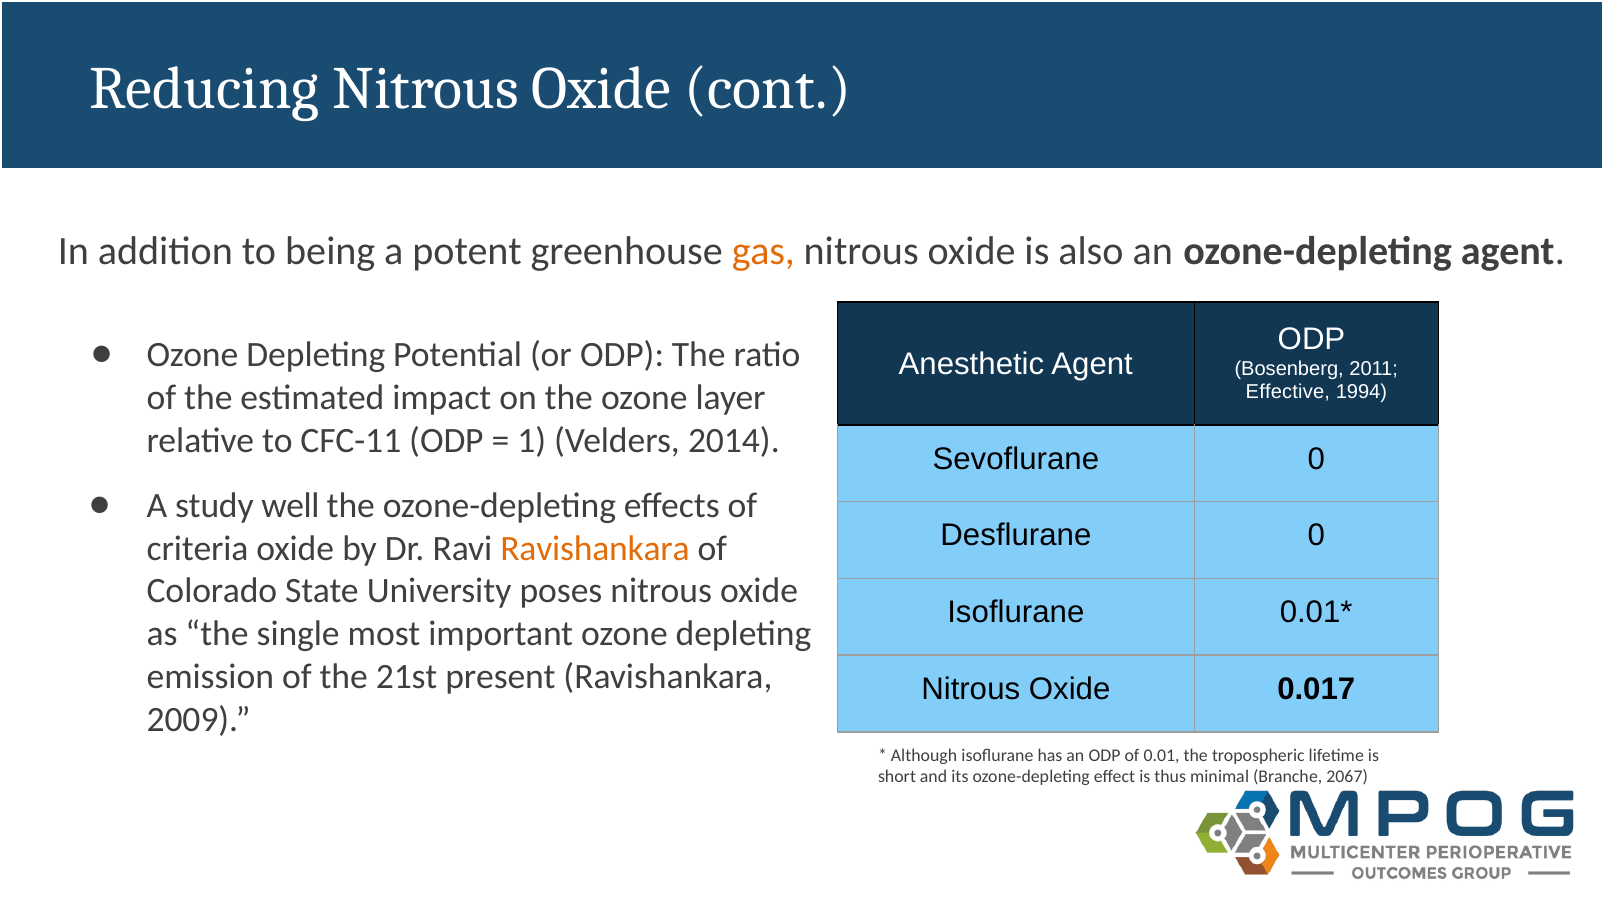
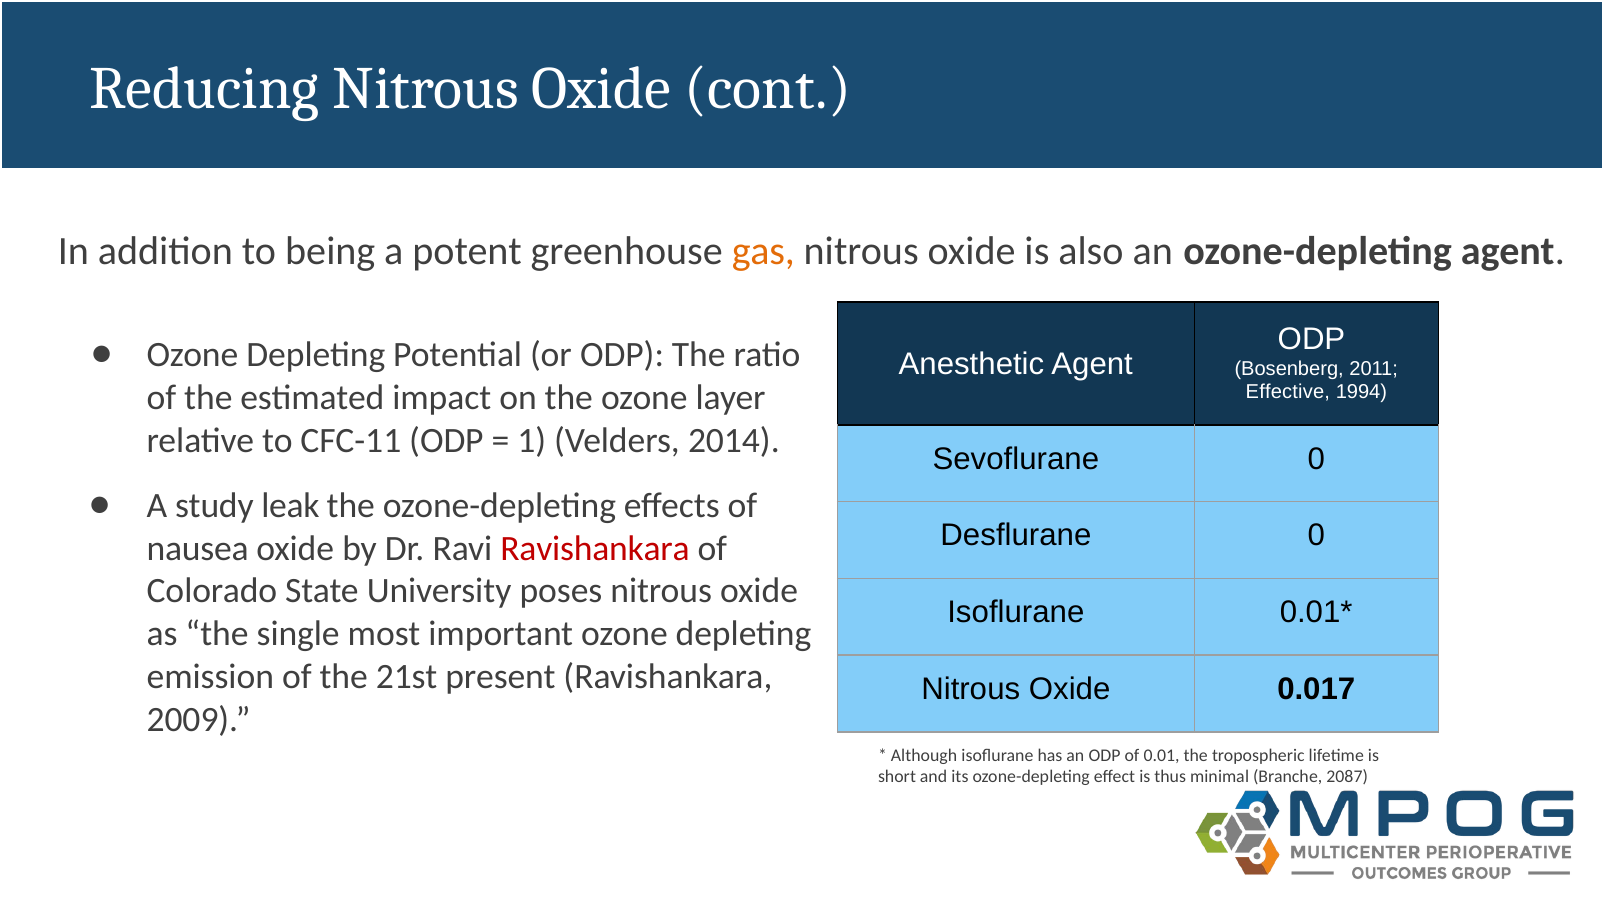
well: well -> leak (290, 506)
criteria: criteria -> nausea (198, 549)
Ravishankara colour: orange -> red (595, 549)
2067: 2067 -> 2087 (1347, 777)
